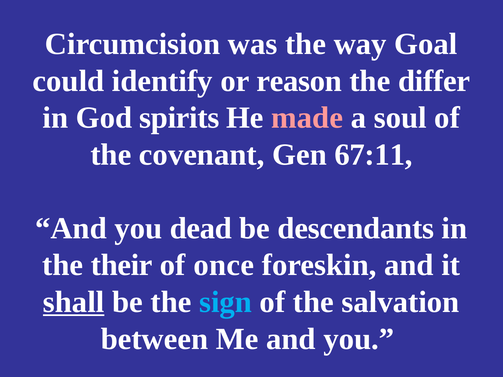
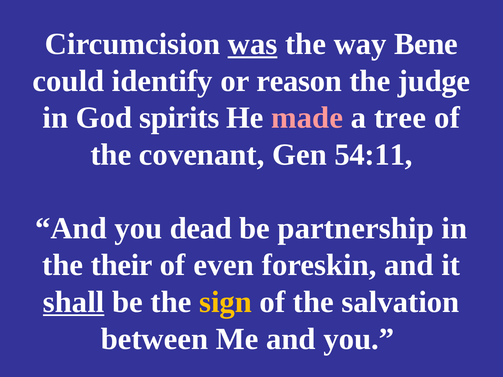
was underline: none -> present (253, 44)
Goal: Goal -> Bene (426, 44)
differ: differ -> judge (434, 81)
soul: soul -> tree (400, 118)
67:11: 67:11 -> 54:11 (373, 155)
descendants: descendants -> partnership (356, 228)
once: once -> even (224, 265)
sign colour: light blue -> yellow (226, 302)
